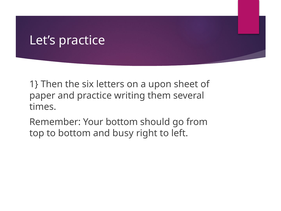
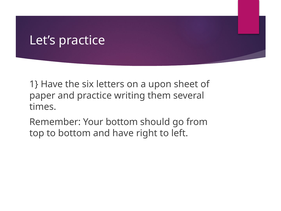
1 Then: Then -> Have (52, 84)
and busy: busy -> have (123, 133)
